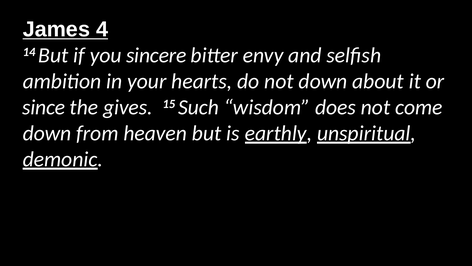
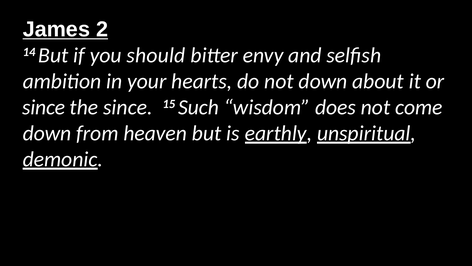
4: 4 -> 2 (102, 29)
sincere: sincere -> should (156, 55)
the gives: gives -> since (128, 107)
